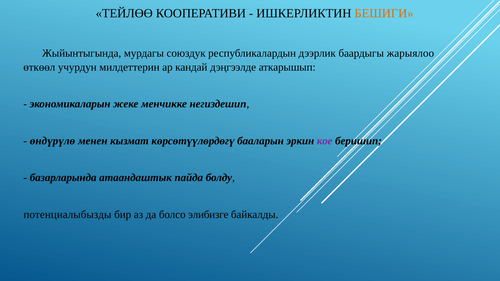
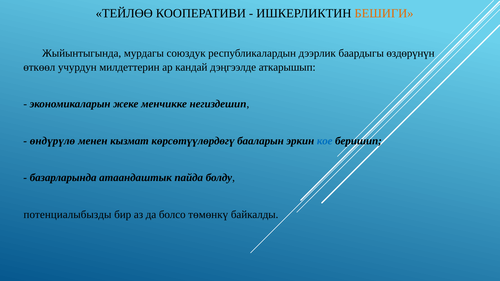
жарыялоо: жарыялоо -> өздөрүнүн (411, 53)
кое colour: purple -> blue (325, 141)
элибизге: элибизге -> төмөнкү (208, 215)
